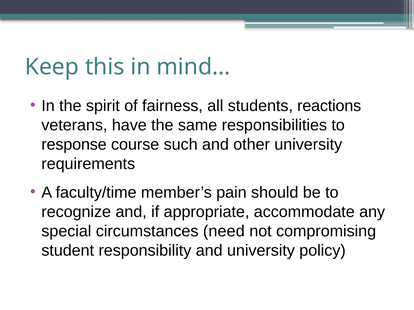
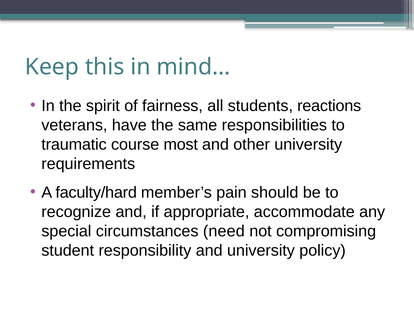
response: response -> traumatic (74, 145)
such: such -> most (181, 145)
faculty/time: faculty/time -> faculty/hard (96, 193)
